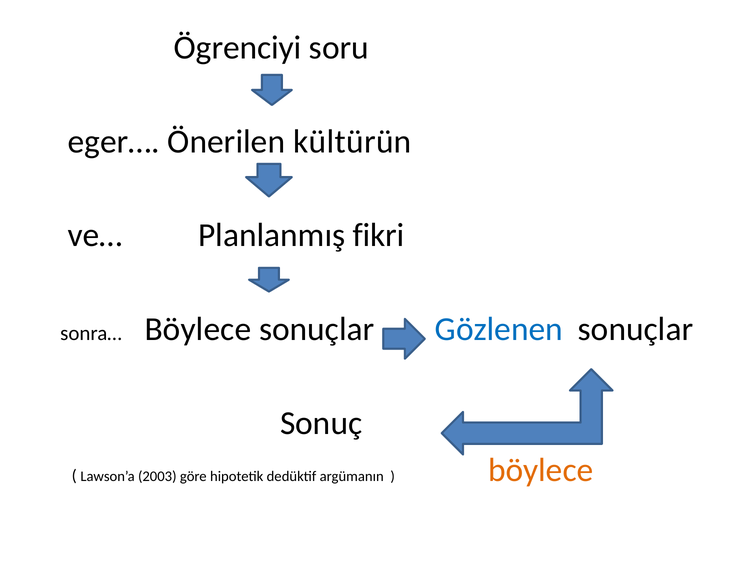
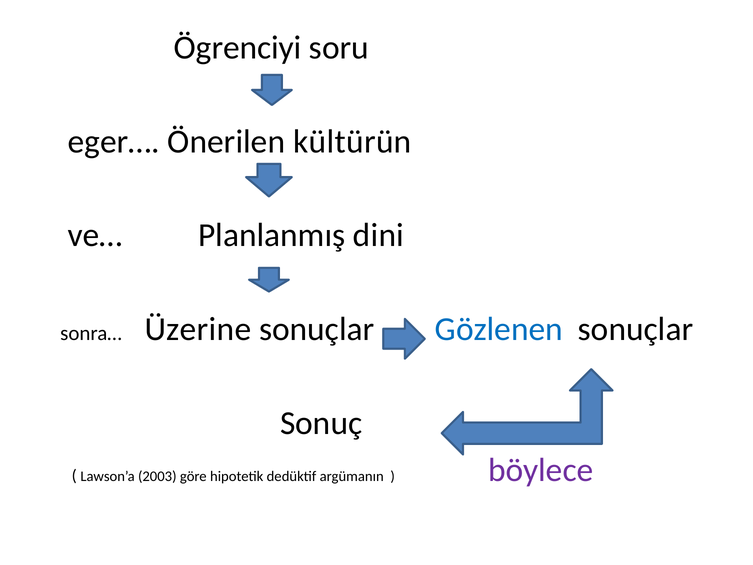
fikri: fikri -> dini (379, 235)
sonra… Böylece: Böylece -> Üzerine (198, 329)
böylece colour: orange -> purple (541, 470)
